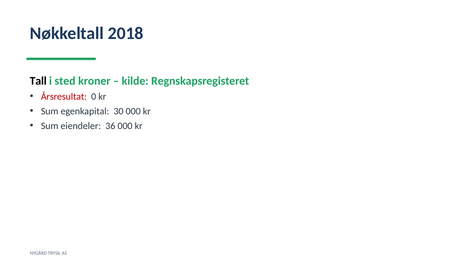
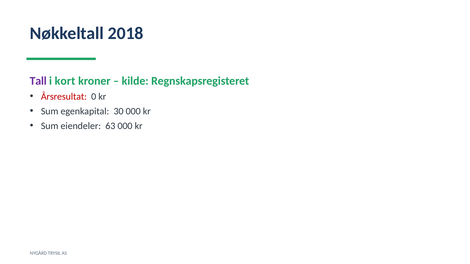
Tall colour: black -> purple (38, 81)
sted: sted -> kort (65, 81)
36: 36 -> 63 (110, 126)
